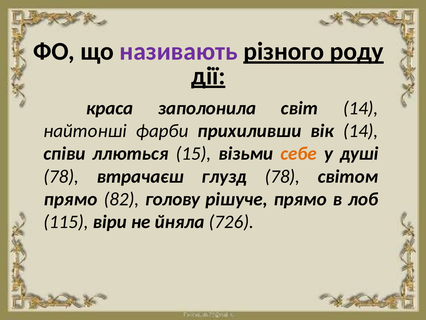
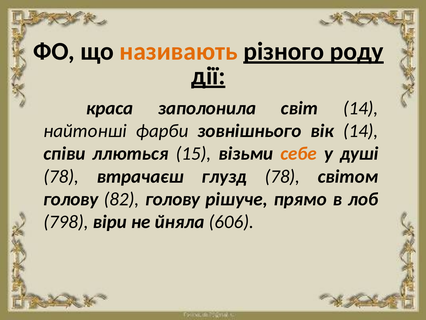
називають colour: purple -> orange (179, 51)
прихиливши: прихиливши -> зовнішнього (250, 131)
прямо: прямо -> голову (71, 199)
115: 115 -> 798 (66, 222)
726: 726 -> 606 (231, 222)
